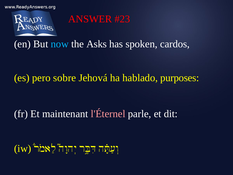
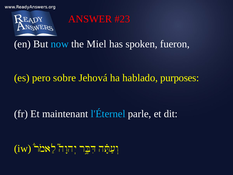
Asks: Asks -> Miel (96, 44)
cardos: cardos -> fueron (175, 44)
l'Éternel colour: pink -> light blue (108, 114)
